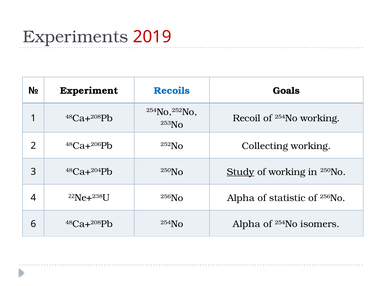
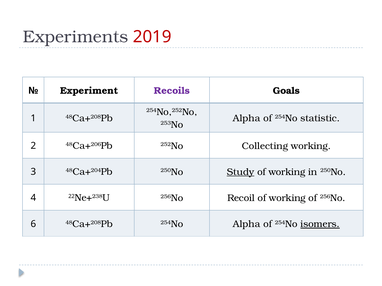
Recoils colour: blue -> purple (172, 91)
Recoil: Recoil -> Alpha (247, 118)
254No working: working -> statistic (320, 118)
256No Alpha: Alpha -> Recoil (241, 198)
statistic: statistic -> working (287, 198)
isomers underline: none -> present (320, 224)
